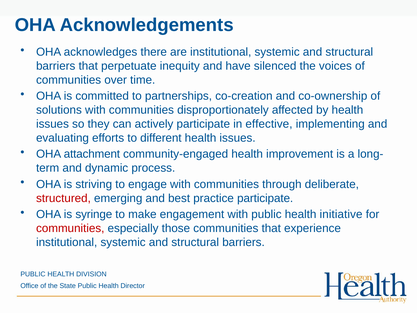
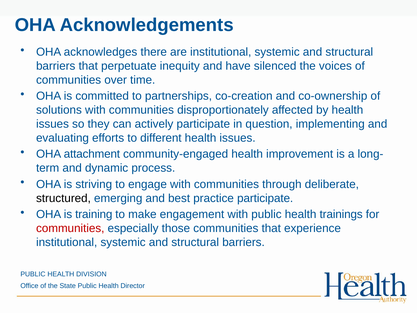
effective: effective -> question (269, 124)
structured colour: red -> black (63, 198)
syringe: syringe -> training (94, 214)
initiative: initiative -> trainings (341, 214)
